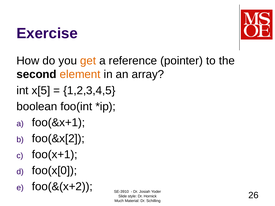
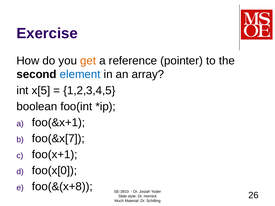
element colour: orange -> blue (80, 75)
foo(&x[2: foo(&x[2 -> foo(&x[7 (58, 139)
foo(&(x+2: foo(&(x+2 -> foo(&(x+8 (62, 187)
